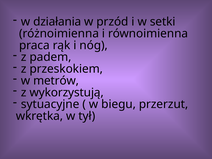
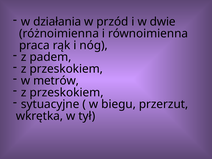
setki: setki -> dwie (163, 22)
wykorzystują: wykorzystują -> przeskokiem (67, 92)
